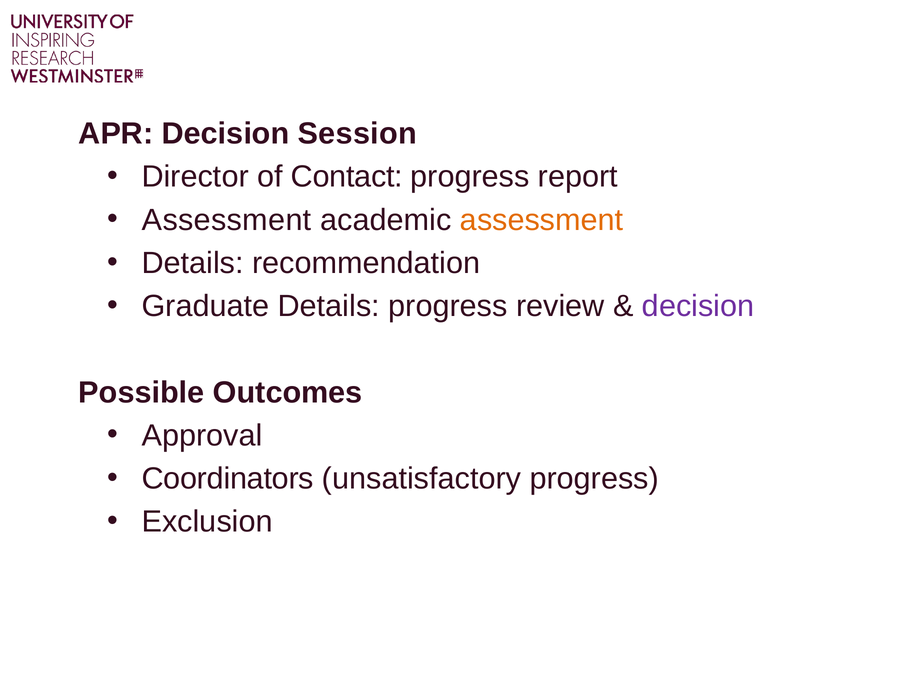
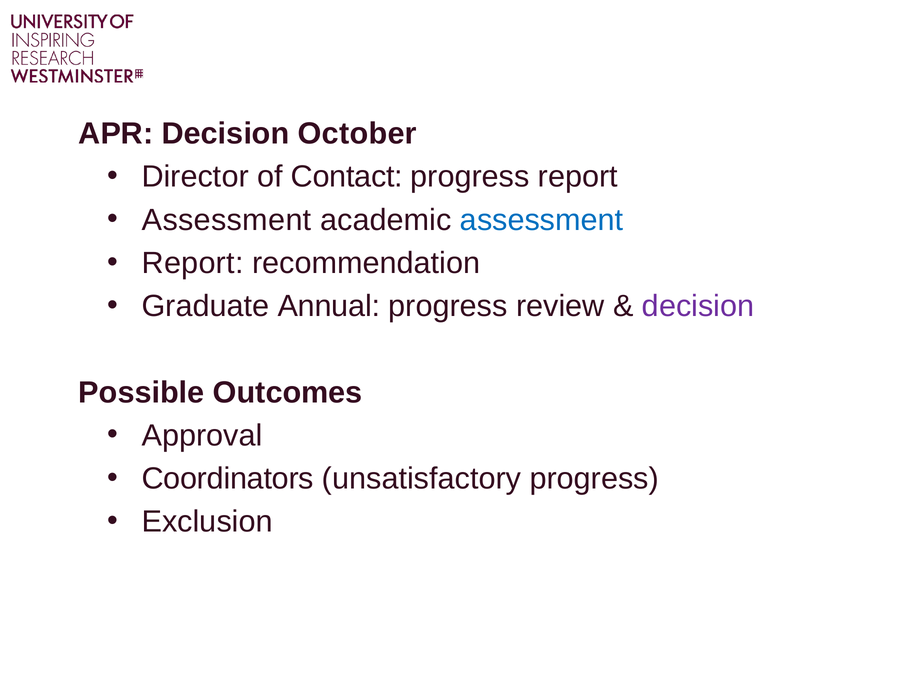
Session: Session -> October (357, 134)
assessment colour: orange -> blue (542, 220)
Details: Details -> Report (193, 263)
Graduate Details: Details -> Annual (329, 306)
